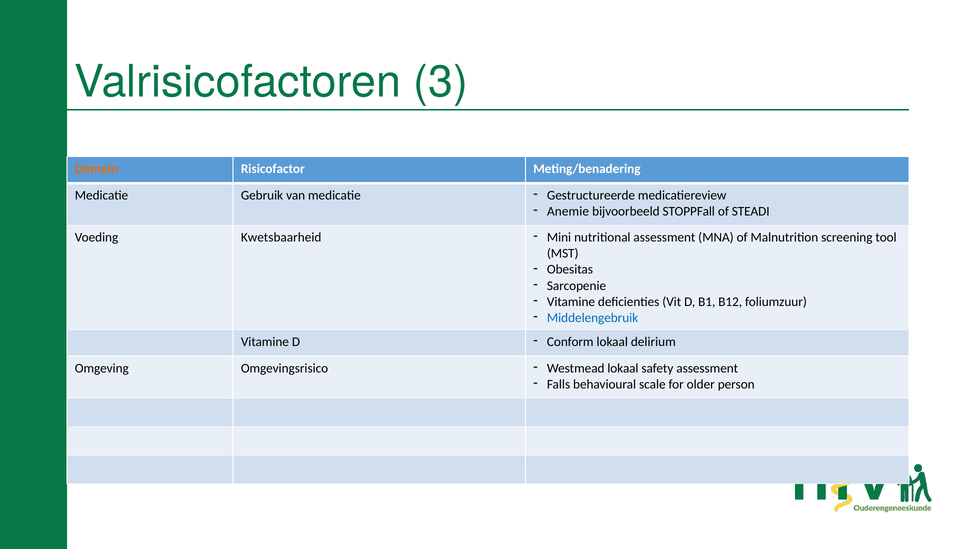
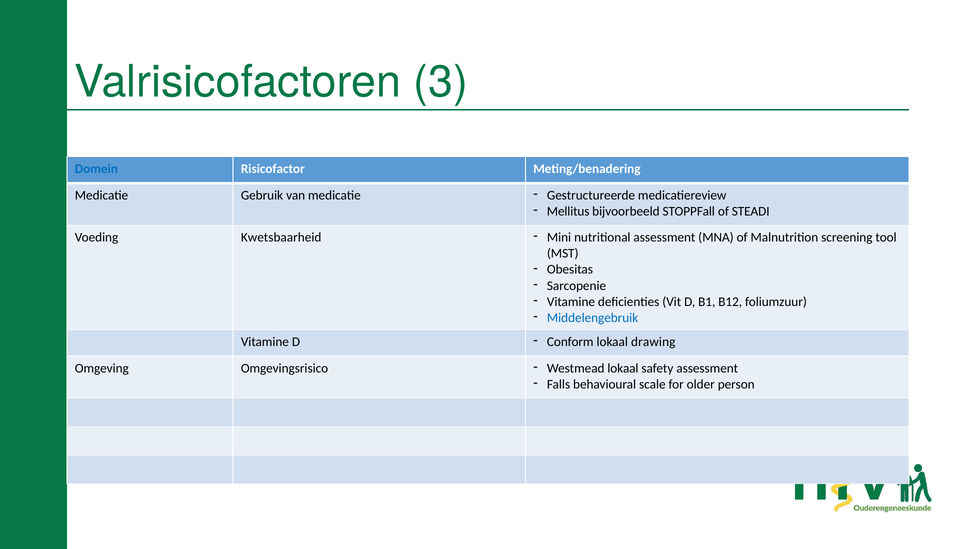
Domein colour: orange -> blue (96, 169)
Anemie: Anemie -> Mellitus (568, 211)
delirium: delirium -> drawing (653, 342)
